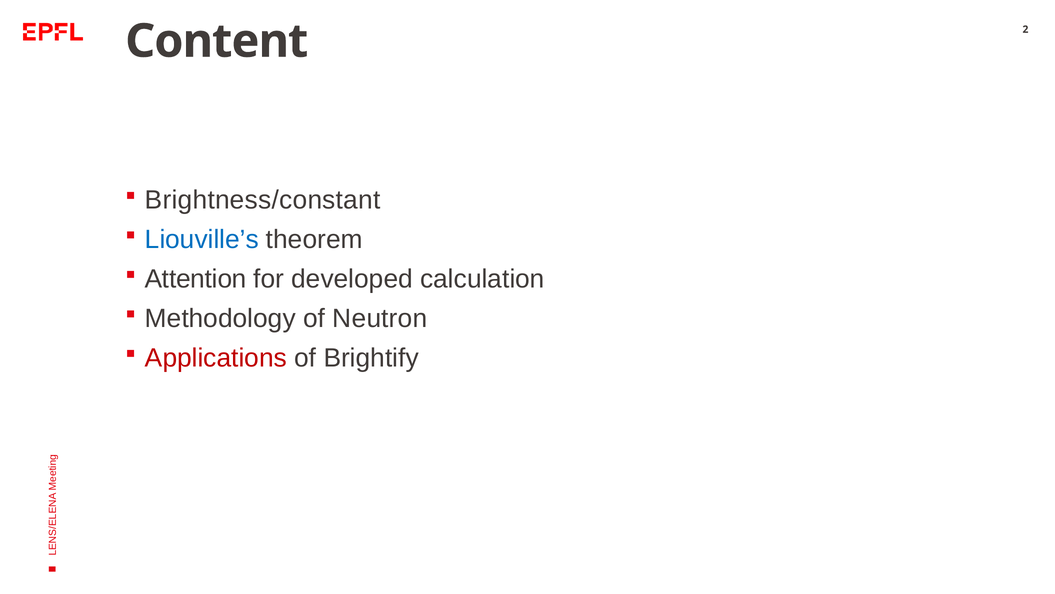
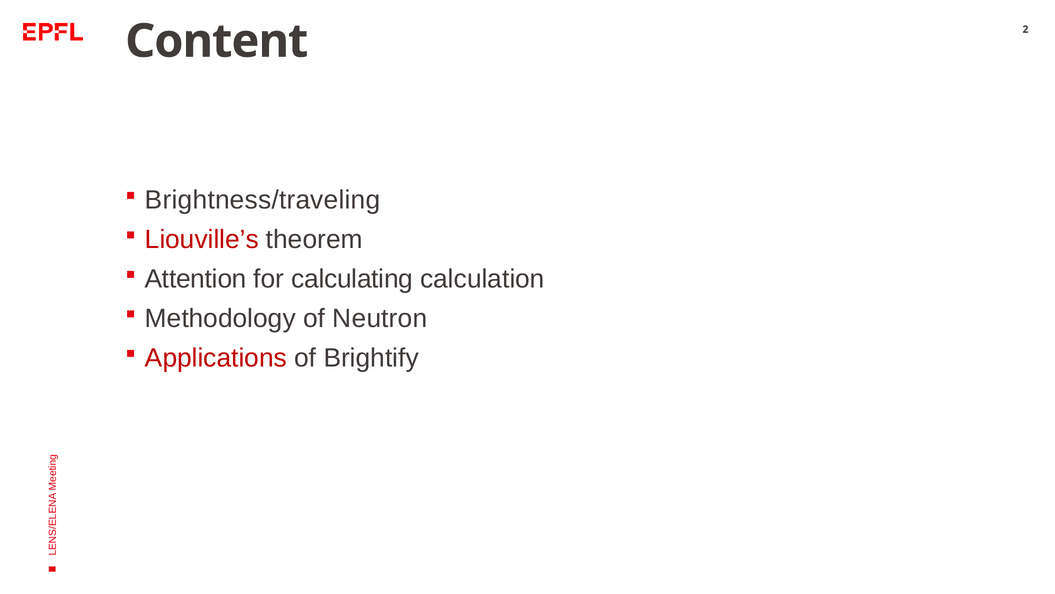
Brightness/constant: Brightness/constant -> Brightness/traveling (263, 200)
Liouville’s colour: blue -> red (202, 239)
developed: developed -> calculating (352, 279)
